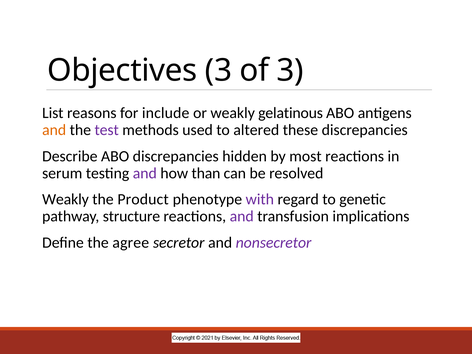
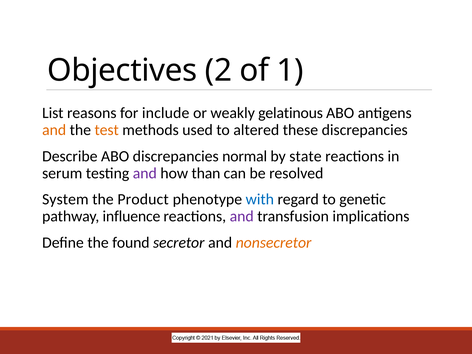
Objectives 3: 3 -> 2 (218, 71)
of 3: 3 -> 1 (290, 71)
test colour: purple -> orange (107, 130)
hidden: hidden -> normal (245, 156)
most: most -> state (305, 156)
Weakly: Weakly -> System (65, 199)
with colour: purple -> blue (260, 199)
structure: structure -> influence (131, 216)
agree: agree -> found (131, 242)
nonsecretor colour: purple -> orange (274, 242)
